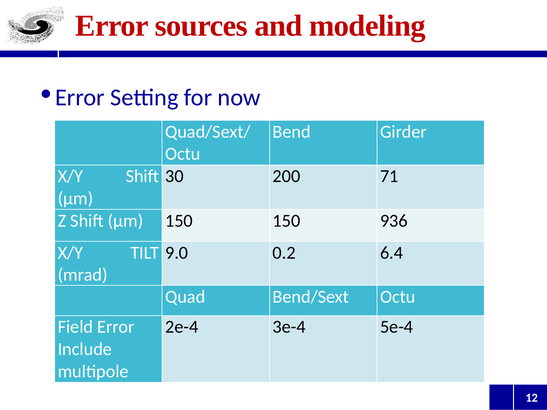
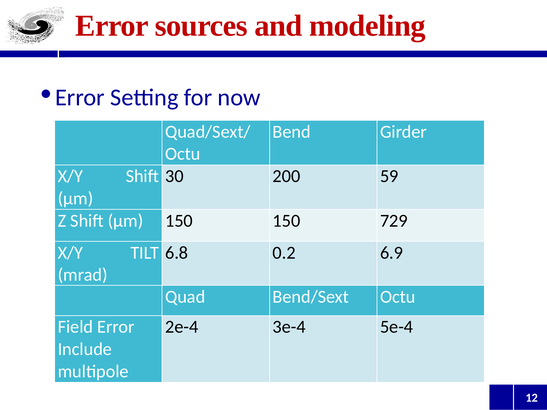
71: 71 -> 59 (389, 176)
936: 936 -> 729 (394, 221)
9.0: 9.0 -> 6.8 (177, 253)
6.4: 6.4 -> 6.9 (392, 253)
